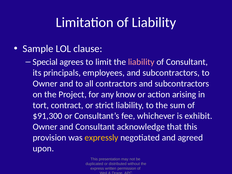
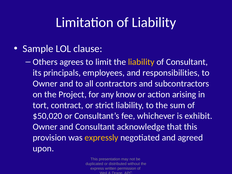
Special: Special -> Others (45, 62)
liability colour: pink -> yellow (141, 62)
employees and subcontractors: subcontractors -> responsibilities (171, 73)
$91,300: $91,300 -> $50,020 (48, 116)
